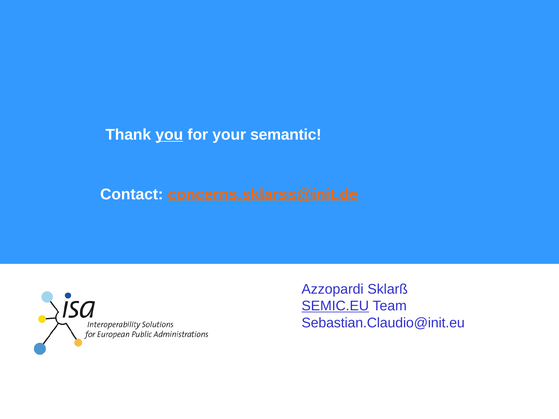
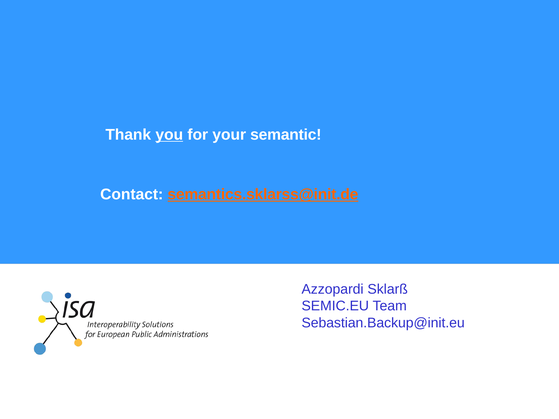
concerns.sklarss@init.de: concerns.sklarss@init.de -> semantics.sklarss@init.de (263, 194)
SEMIC.EU underline: present -> none (335, 306)
Sebastian.Claudio@init.eu: Sebastian.Claudio@init.eu -> Sebastian.Backup@init.eu (383, 323)
